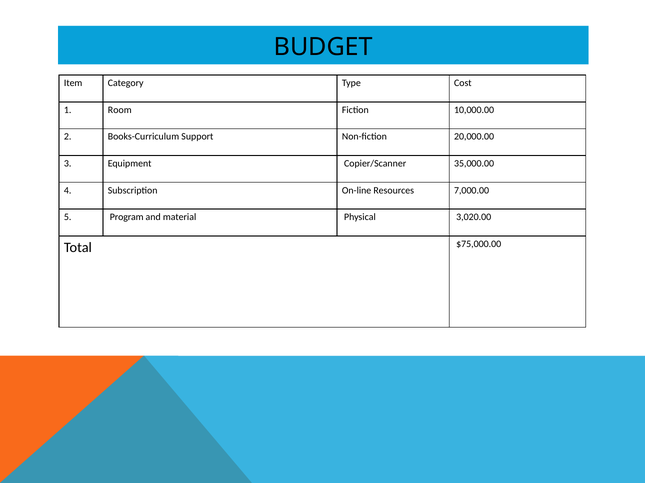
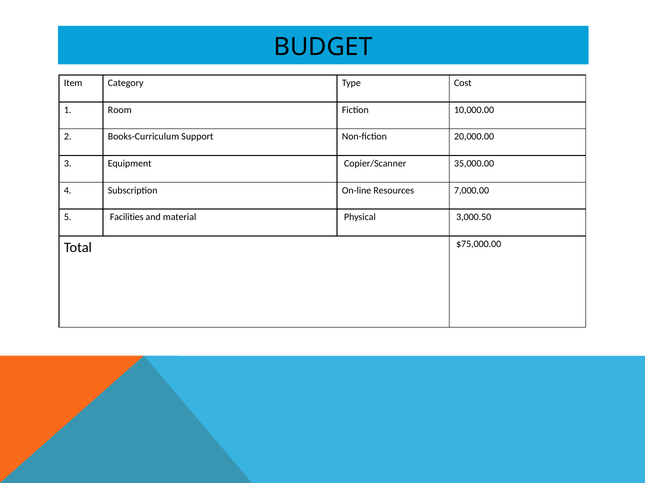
Program: Program -> Facilities (127, 217)
3,020.00: 3,020.00 -> 3,000.50 (474, 217)
